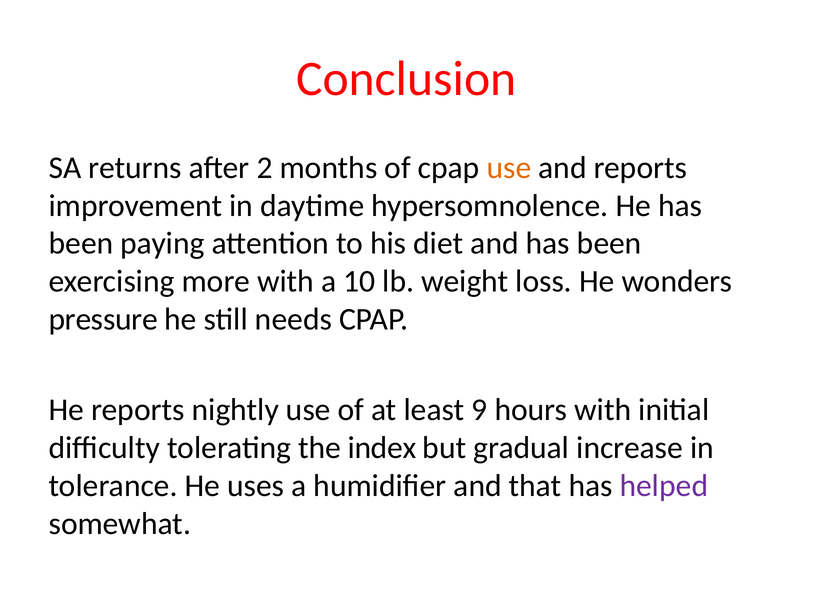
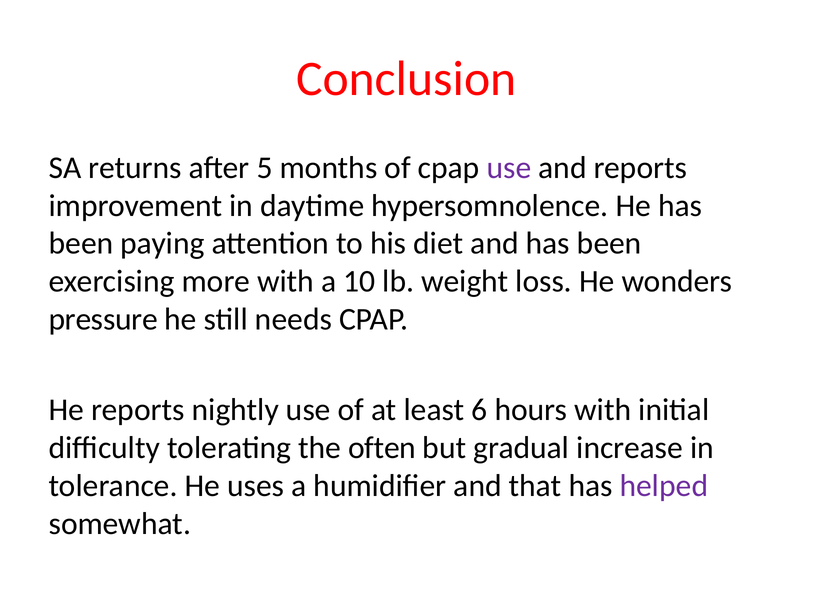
2: 2 -> 5 (265, 168)
use colour: orange -> purple (509, 168)
9: 9 -> 6 (479, 410)
index: index -> often (382, 448)
